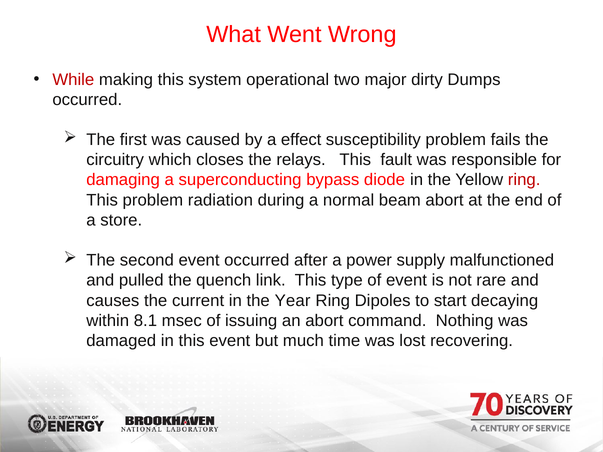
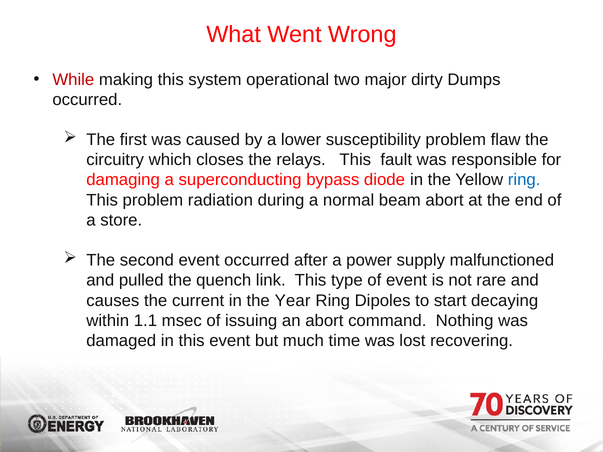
effect: effect -> lower (301, 140)
fails: fails -> flaw (506, 140)
ring colour: red -> blue (524, 180)
8.1: 8.1 -> 1.1 (145, 321)
